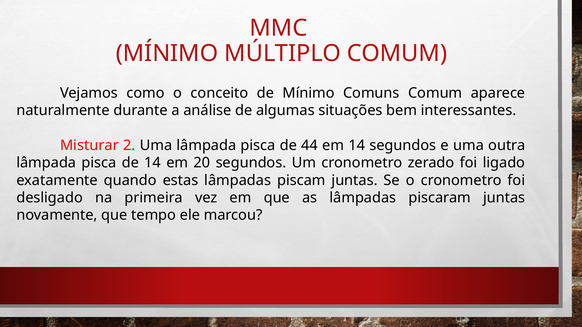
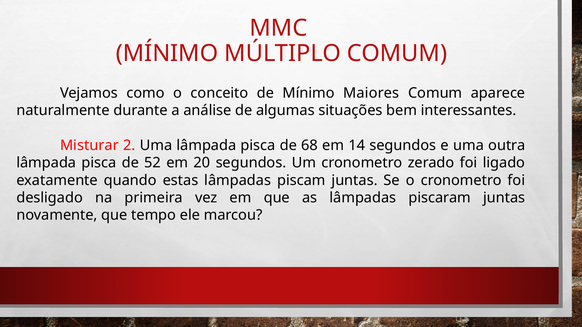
Comuns: Comuns -> Maiores (371, 93)
44: 44 -> 68 (310, 146)
de 14: 14 -> 52 (153, 163)
